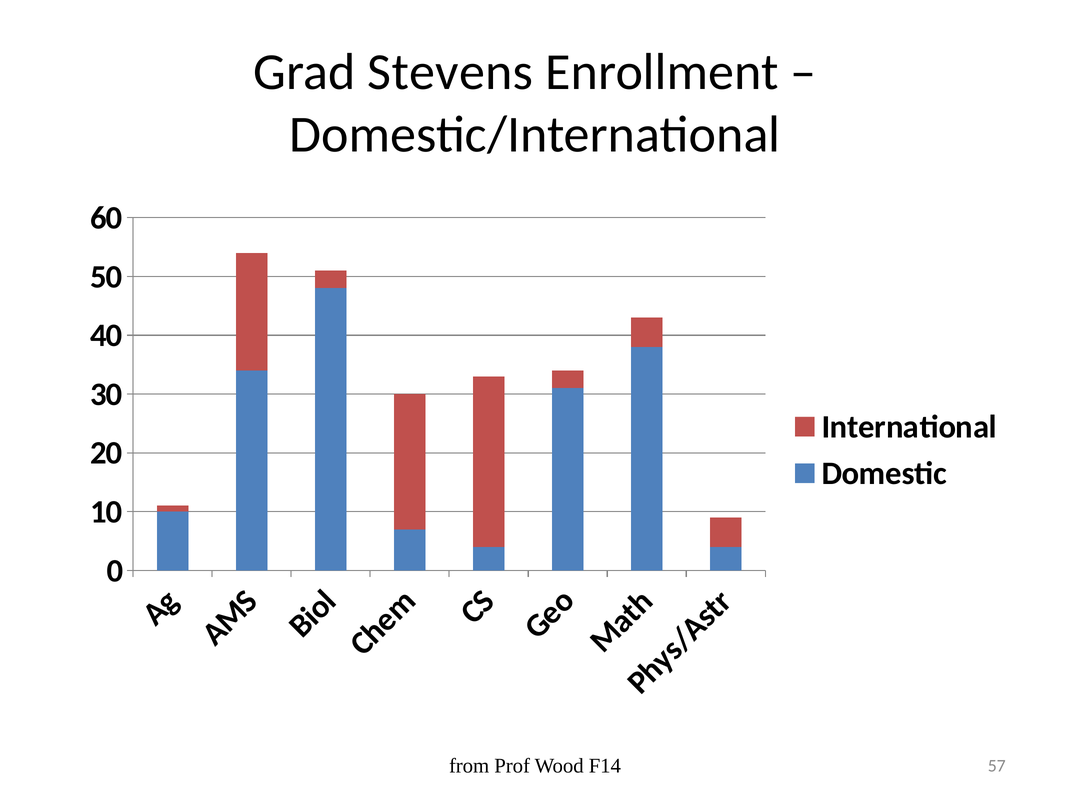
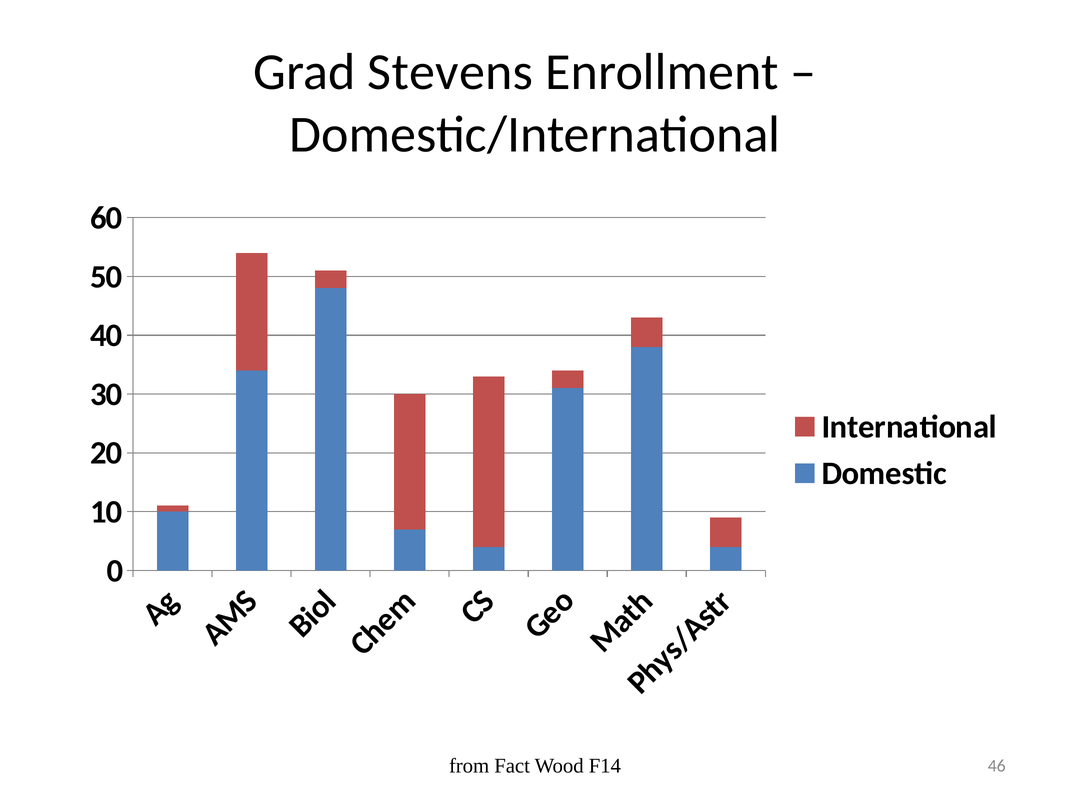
Prof: Prof -> Fact (512, 767)
57: 57 -> 46 (997, 766)
